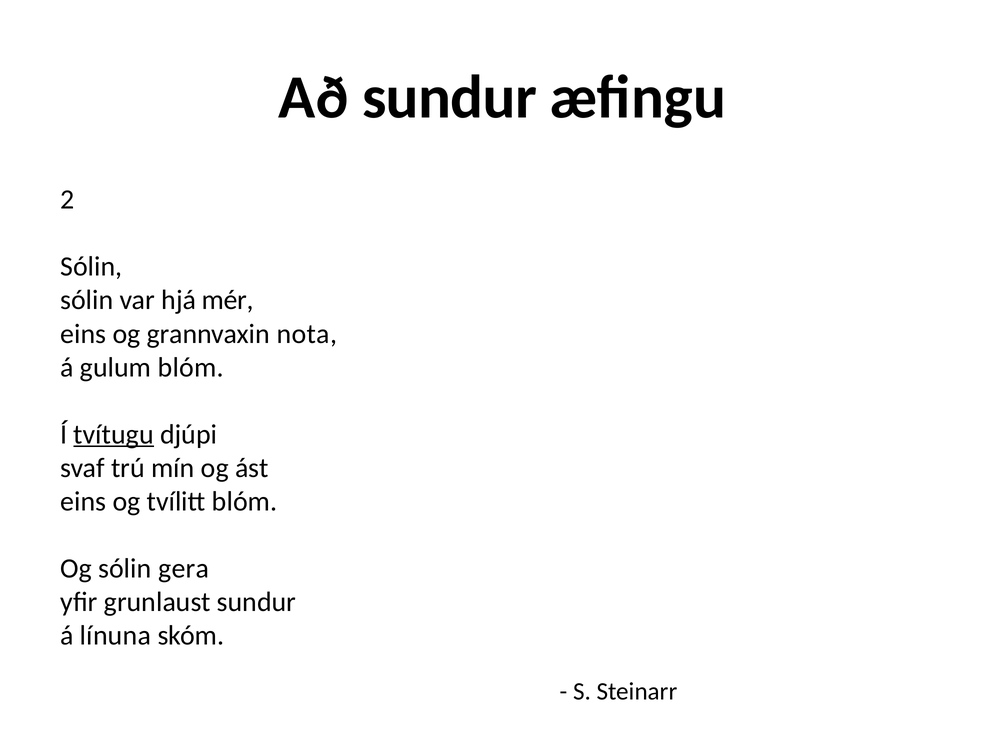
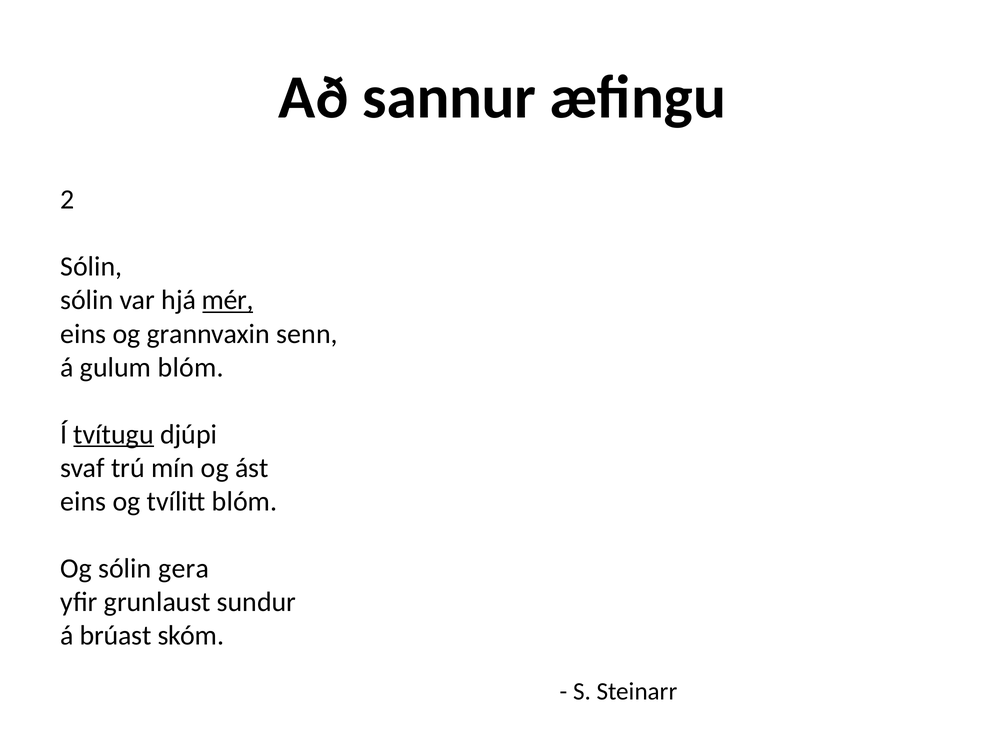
Að sundur: sundur -> sannur (449, 97)
mér underline: none -> present (228, 300)
nota: nota -> senn (307, 334)
línuna: línuna -> brúast (116, 635)
